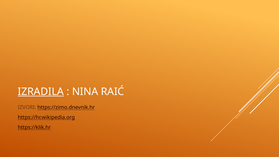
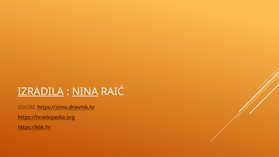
NINA underline: none -> present (85, 92)
